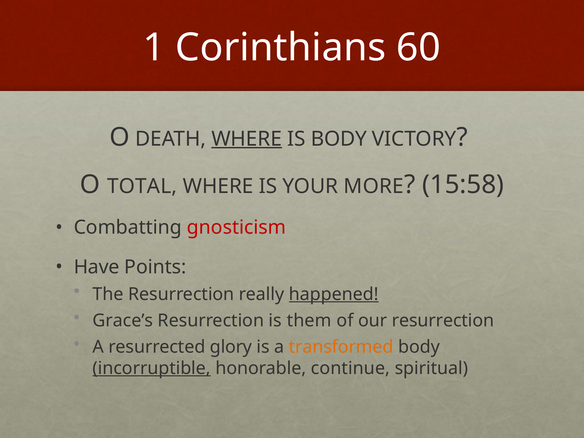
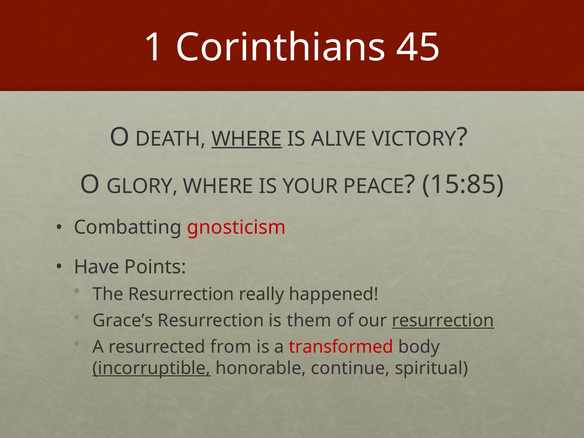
60: 60 -> 45 (419, 48)
IS BODY: BODY -> ALIVE (339, 139)
TOTAL: TOTAL -> GLORY (142, 186)
MORE: MORE -> PEACE (374, 186)
15:58: 15:58 -> 15:85 (463, 184)
happened underline: present -> none (334, 294)
resurrection underline: none -> present (443, 321)
glory: glory -> from (231, 347)
transformed colour: orange -> red (341, 347)
